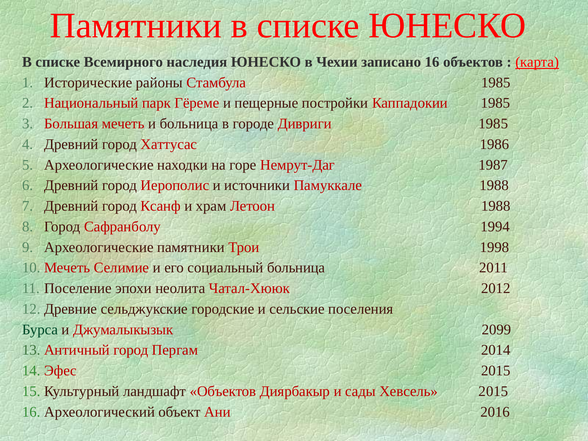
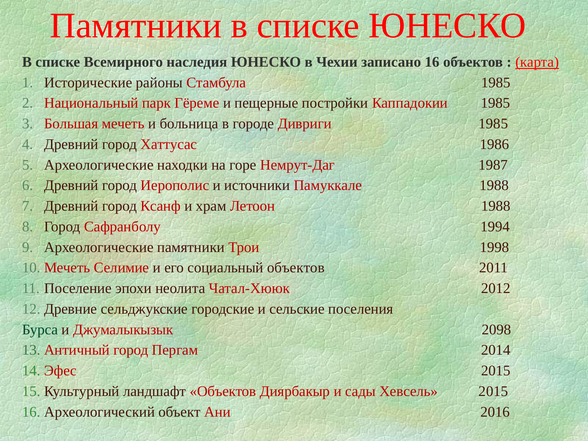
социальный больница: больница -> объектов (296, 268)
2099: 2099 -> 2098 (497, 329)
